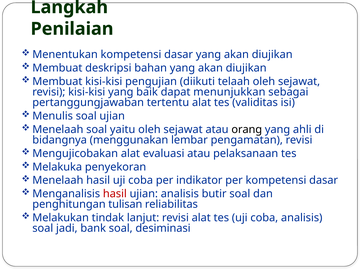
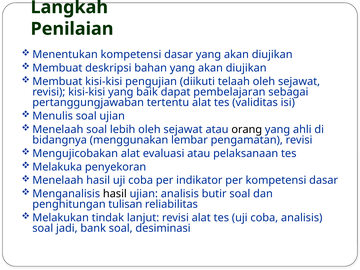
menunjukkan: menunjukkan -> pembelajaran (229, 92)
yaitu: yaitu -> lebih (123, 129)
hasil colour: red -> black (115, 194)
